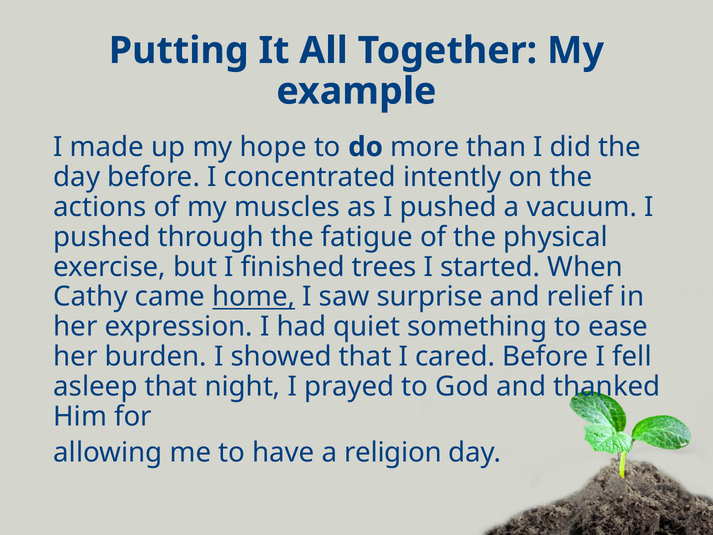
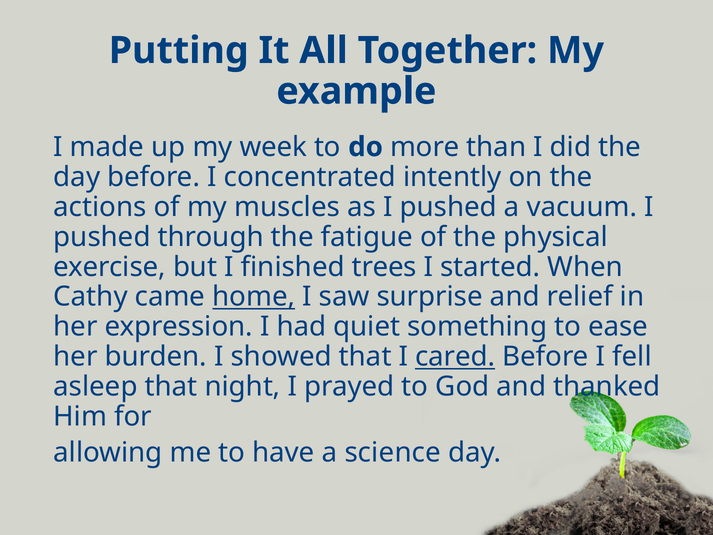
hope: hope -> week (273, 147)
cared underline: none -> present (455, 357)
religion: religion -> science (393, 452)
